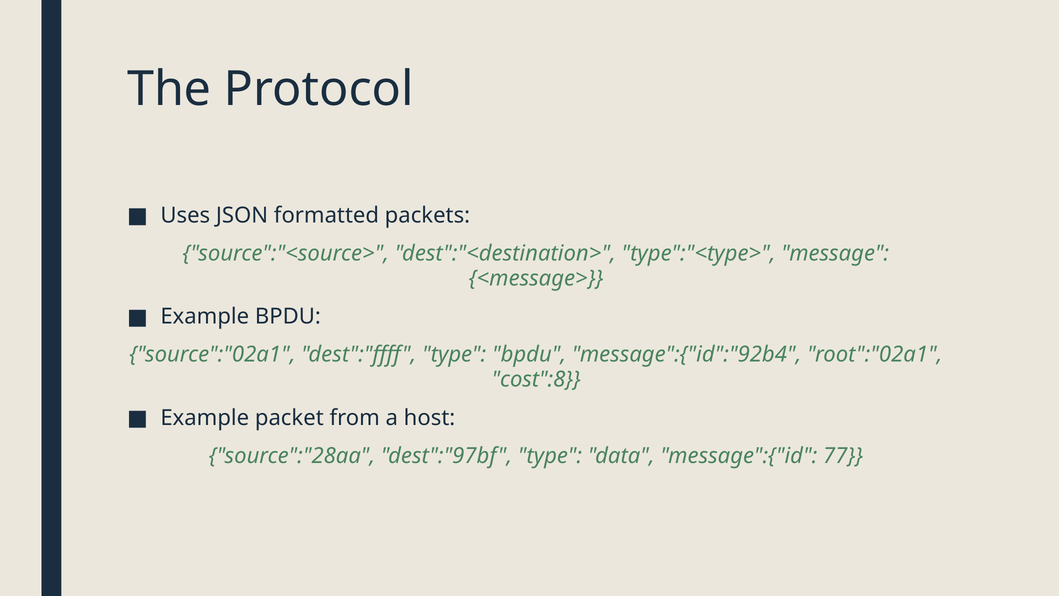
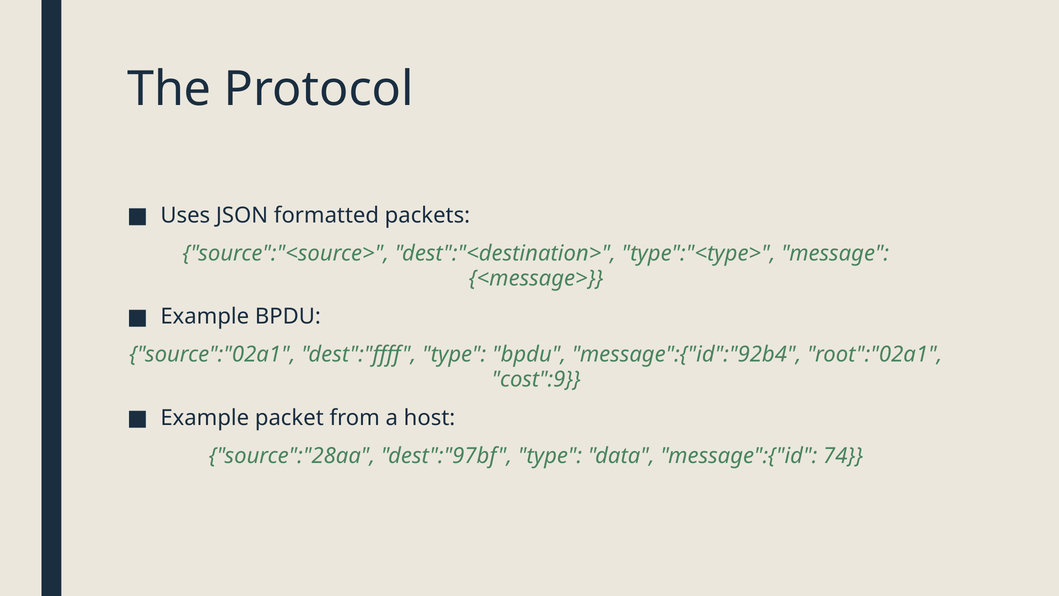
cost":8: cost":8 -> cost":9 (536, 379)
77: 77 -> 74 (843, 456)
